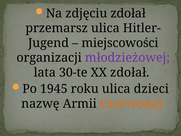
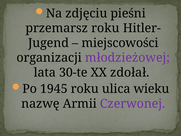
zdjęciu zdołał: zdołał -> pieśni (128, 13)
przemarsz ulica: ulica -> roku (105, 28)
dzieci: dzieci -> wieku (151, 89)
Czerwonej colour: orange -> purple (133, 103)
